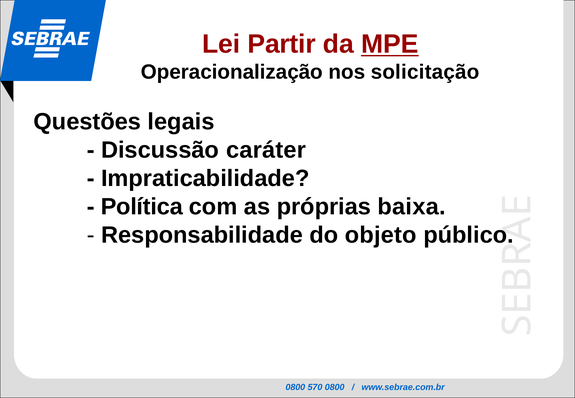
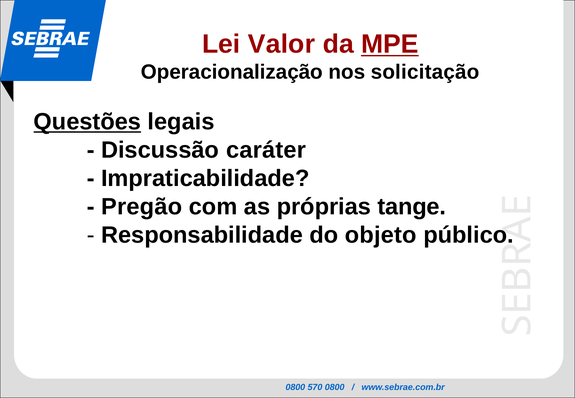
Partir: Partir -> Valor (281, 44)
Questões underline: none -> present (87, 122)
Política: Política -> Pregão (142, 207)
baixa: baixa -> tange (412, 207)
